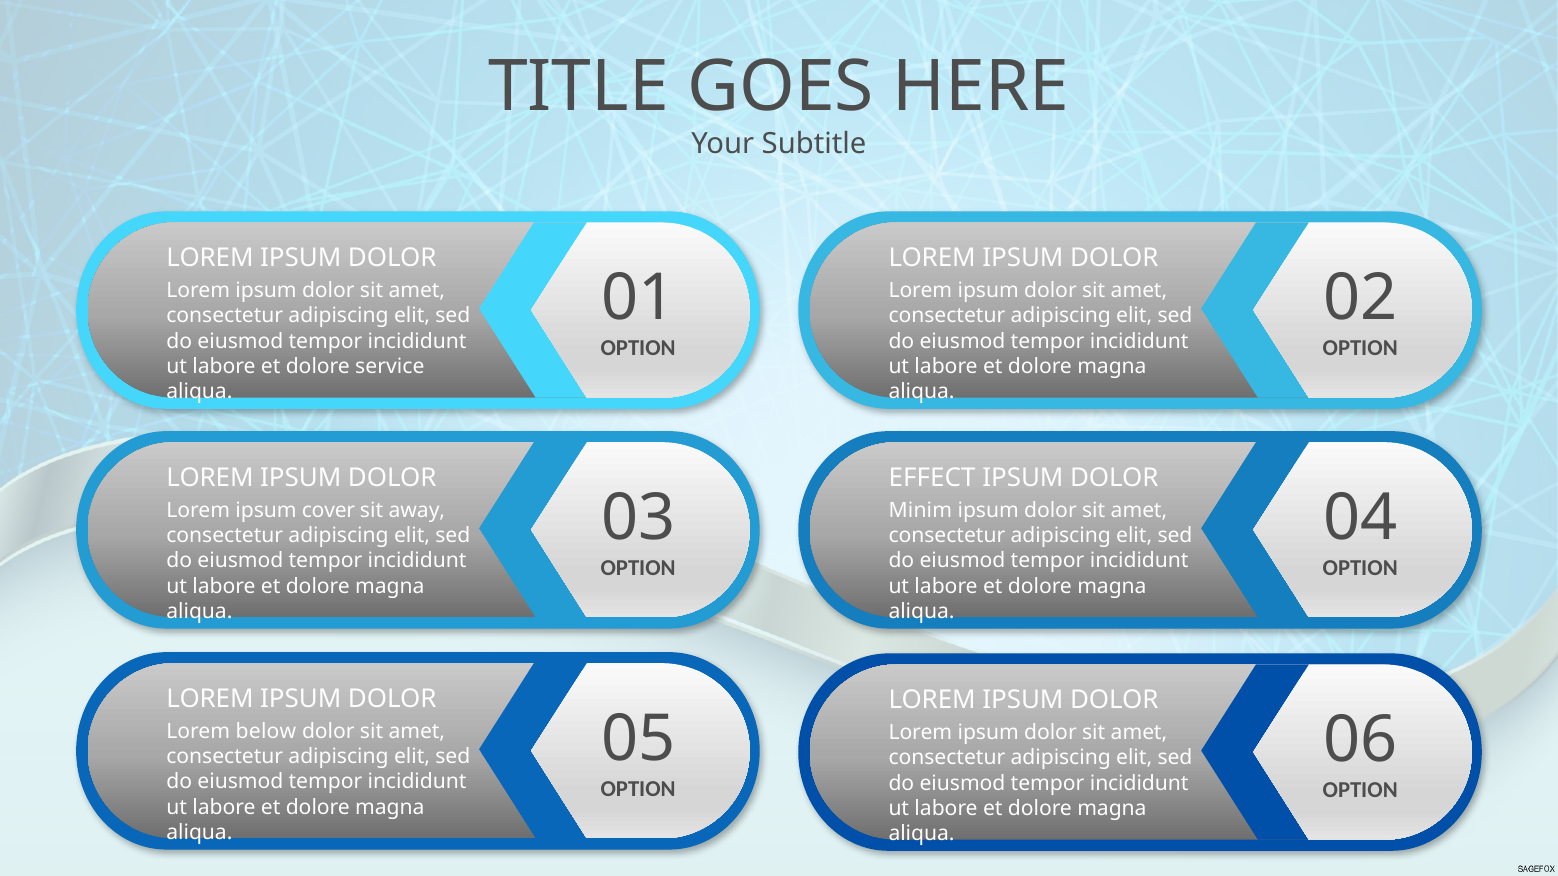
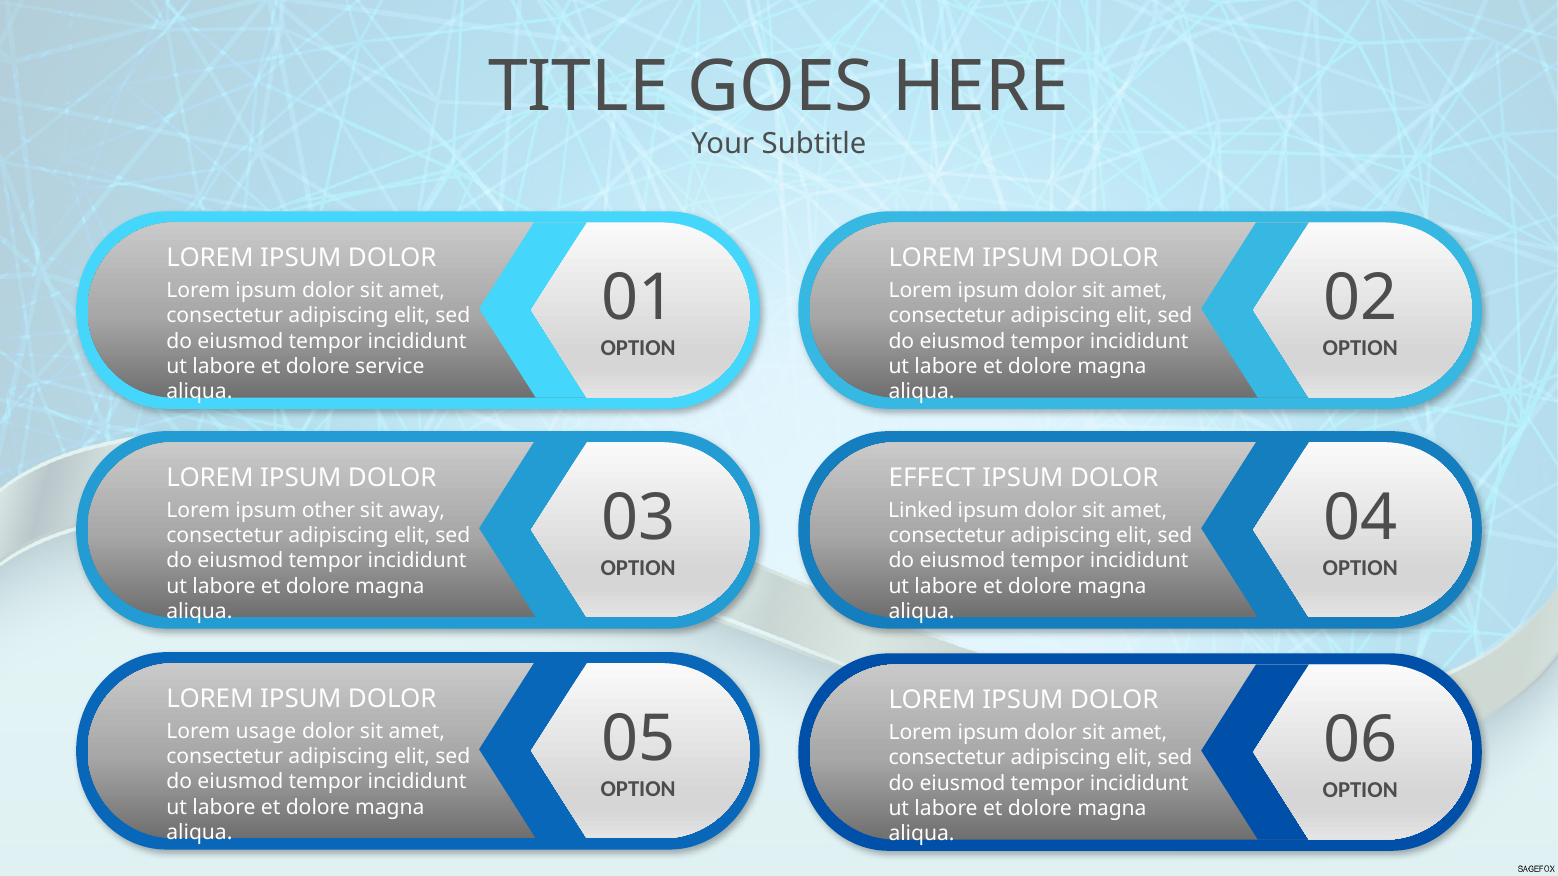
cover: cover -> other (328, 511)
Minim: Minim -> Linked (921, 511)
below: below -> usage (266, 732)
